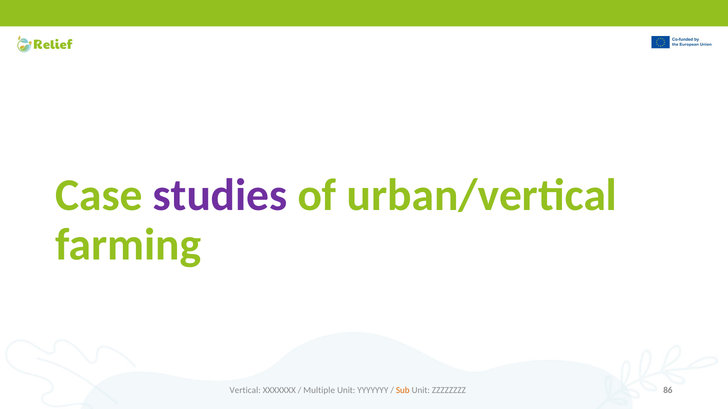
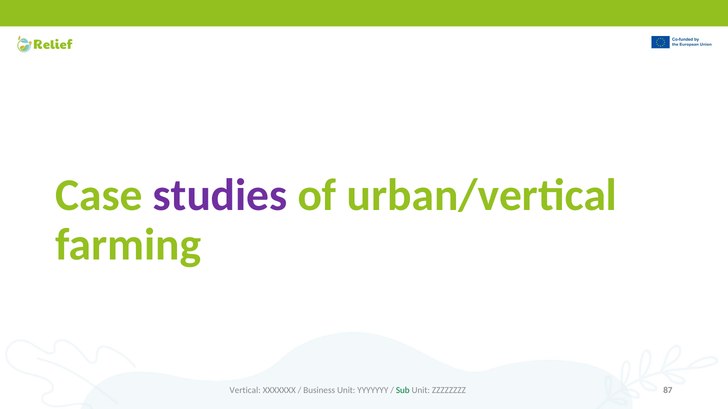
Multiple: Multiple -> Business (319, 391)
Sub colour: orange -> green (403, 391)
86: 86 -> 87 (668, 391)
